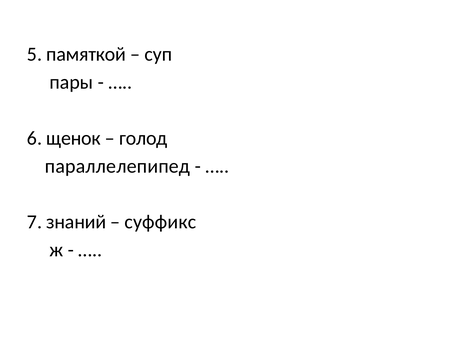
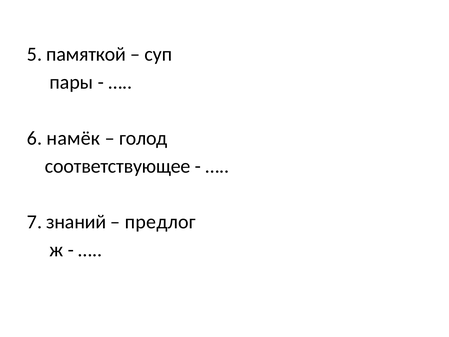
щенок: щенок -> намёк (73, 138)
параллелепипед: параллелепипед -> соответствующее (118, 166)
суффикс: суффикс -> предлог (160, 222)
